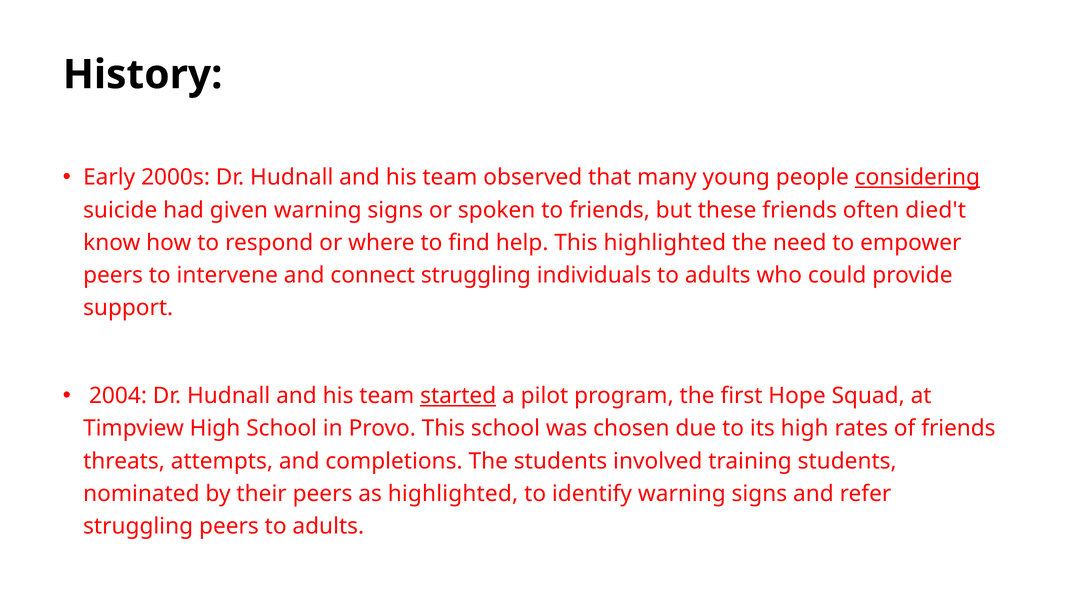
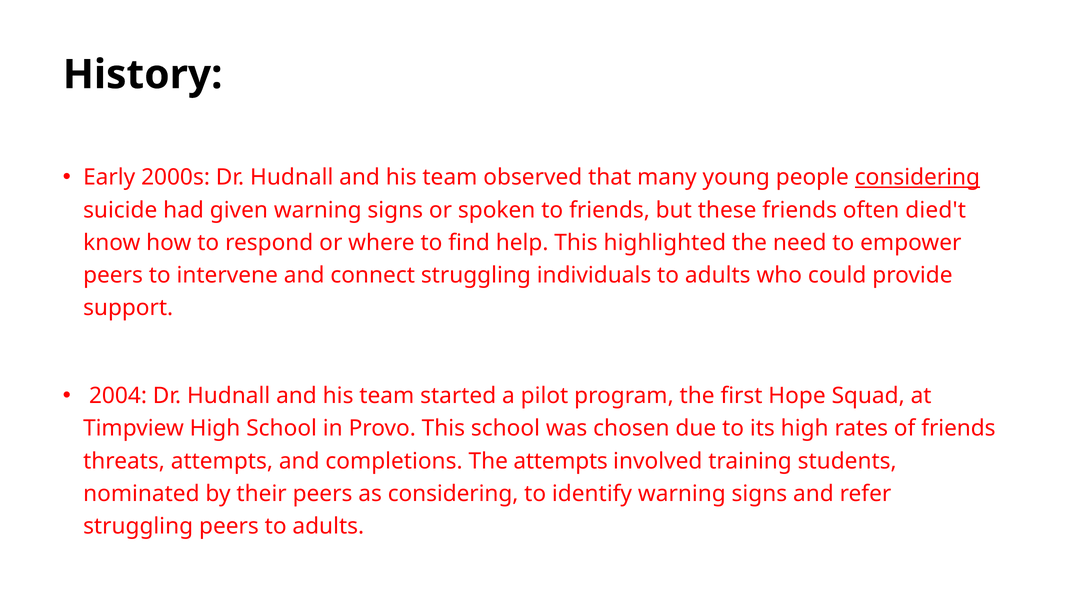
started underline: present -> none (458, 396)
The students: students -> attempts (561, 461)
as highlighted: highlighted -> considering (453, 494)
